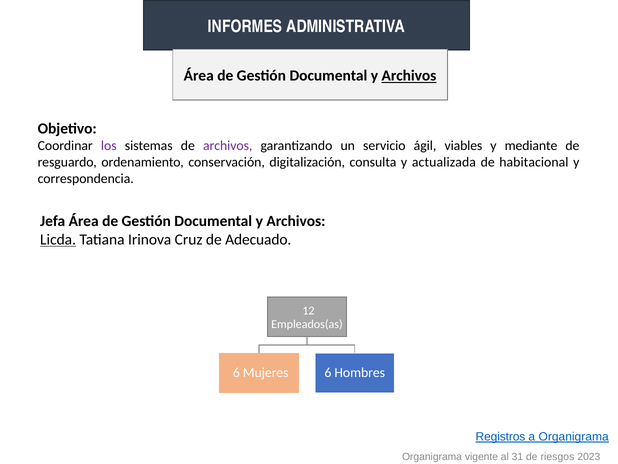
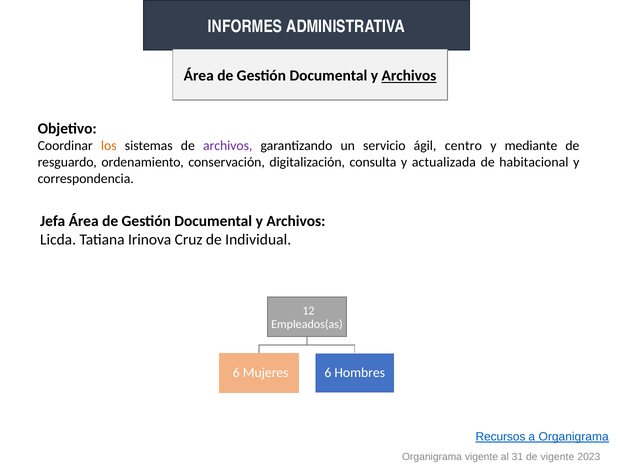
los colour: purple -> orange (109, 146)
viables: viables -> centro (463, 146)
Licda underline: present -> none (58, 239)
Adecuado: Adecuado -> Individual (258, 239)
Registros: Registros -> Recursos (500, 436)
de riesgos: riesgos -> vigente (557, 456)
